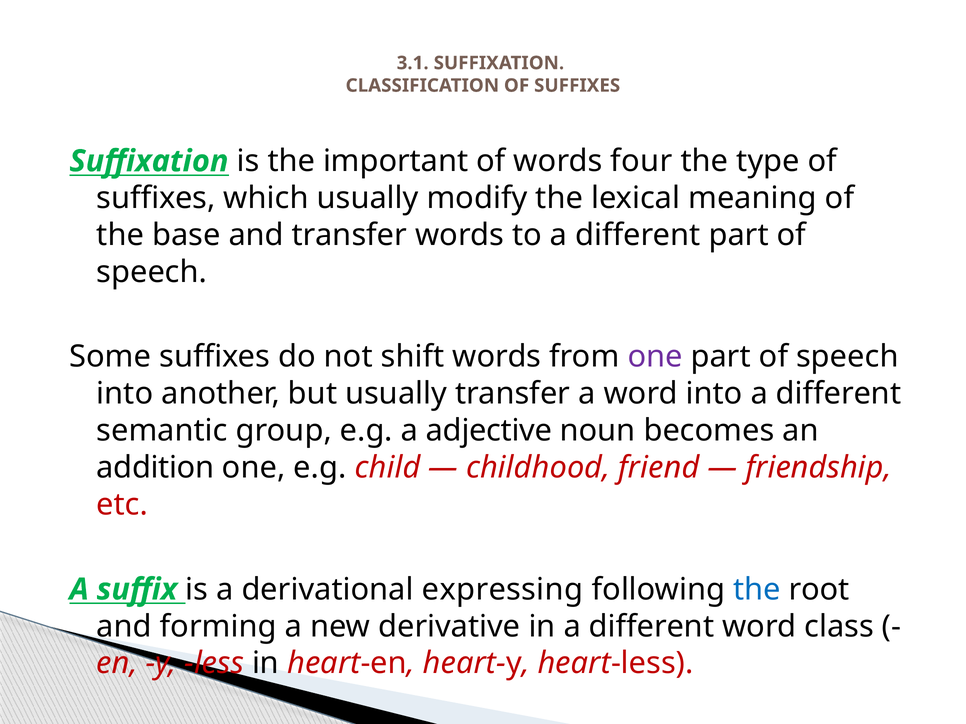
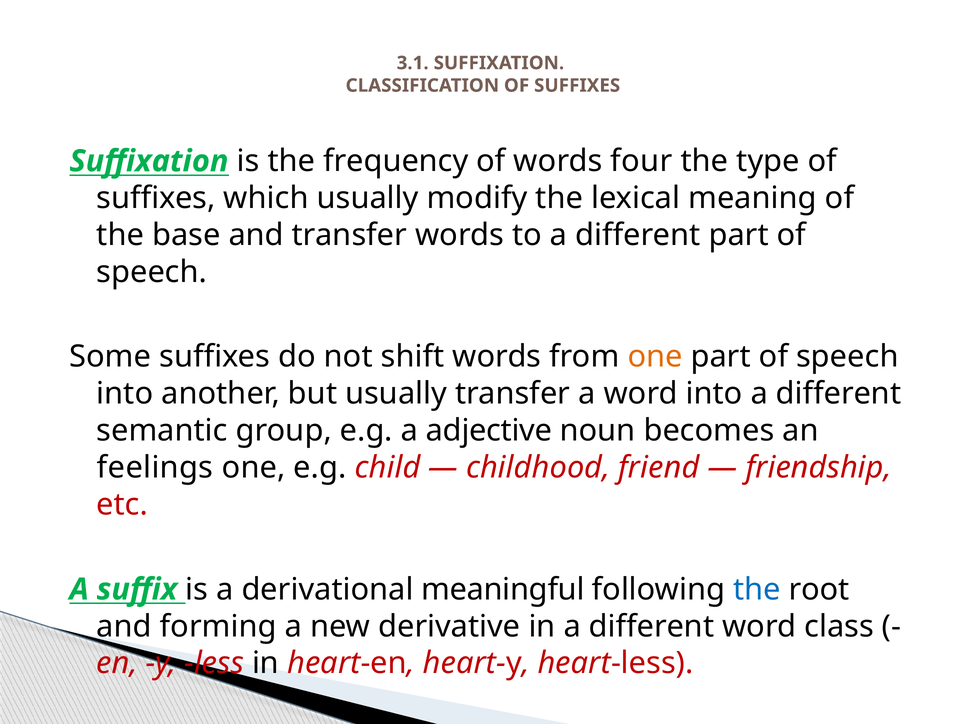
important: important -> frequency (396, 161)
one colour: purple -> orange (655, 357)
addition: addition -> feelings (155, 468)
expressing: expressing -> meaningful (503, 590)
